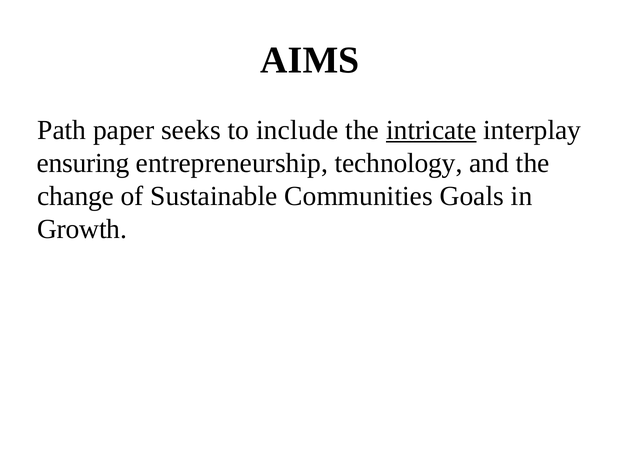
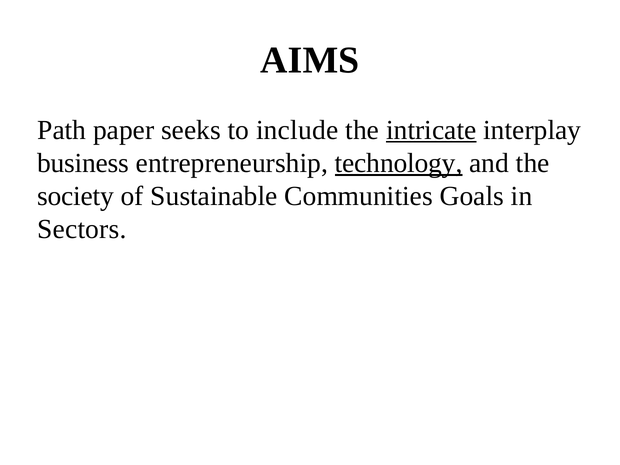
ensuring: ensuring -> business (83, 163)
technology underline: none -> present (399, 163)
change: change -> society (76, 196)
Growth: Growth -> Sectors (82, 229)
